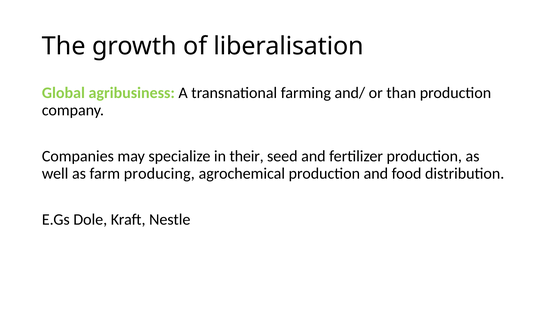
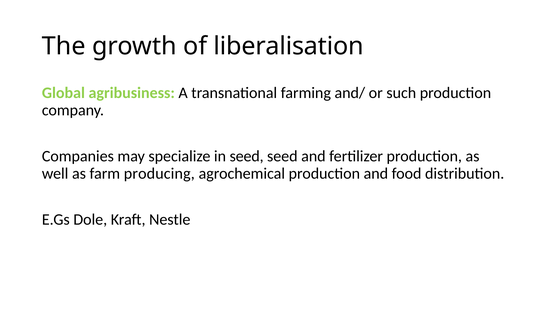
than: than -> such (401, 93)
in their: their -> seed (247, 156)
